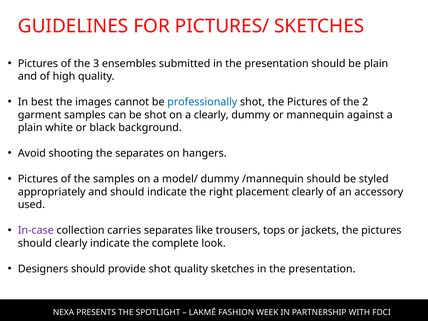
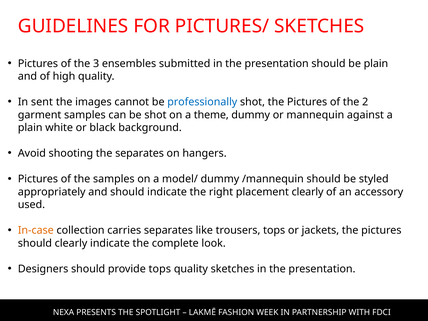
best: best -> sent (42, 102)
a clearly: clearly -> theme (211, 115)
In-case colour: purple -> orange (36, 230)
provide shot: shot -> tops (160, 269)
